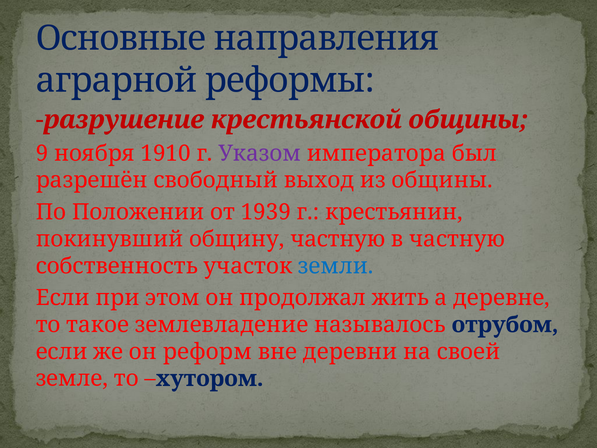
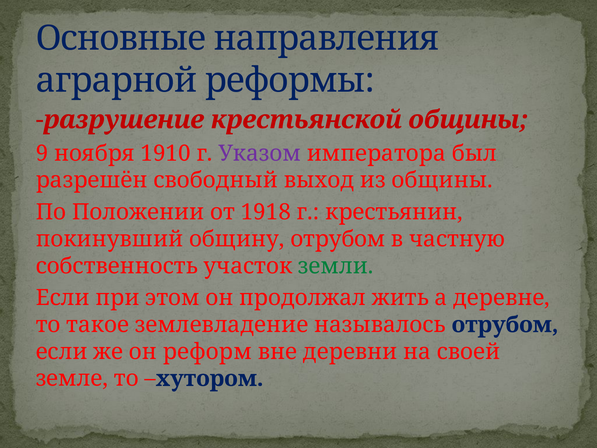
1939: 1939 -> 1918 (266, 212)
общину частную: частную -> отрубом (338, 239)
земли colour: blue -> green (336, 266)
